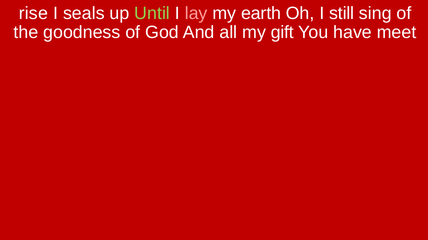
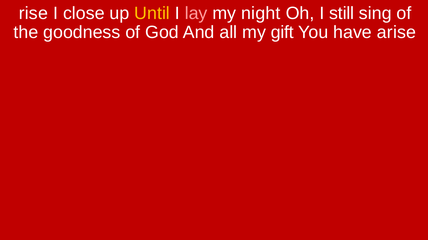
seals: seals -> close (84, 13)
Until colour: light green -> yellow (152, 13)
earth: earth -> night (261, 13)
meet: meet -> arise (396, 33)
